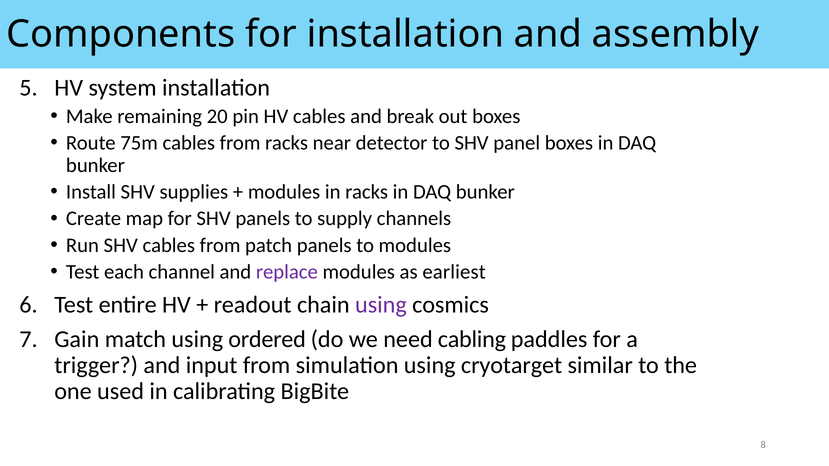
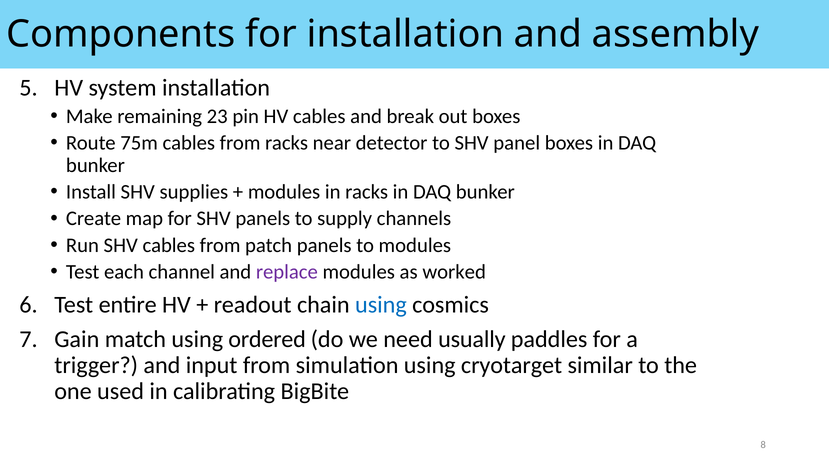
20: 20 -> 23 (217, 116)
earliest: earliest -> worked (454, 272)
using colour: purple -> blue (381, 305)
cabling: cabling -> usually (472, 340)
